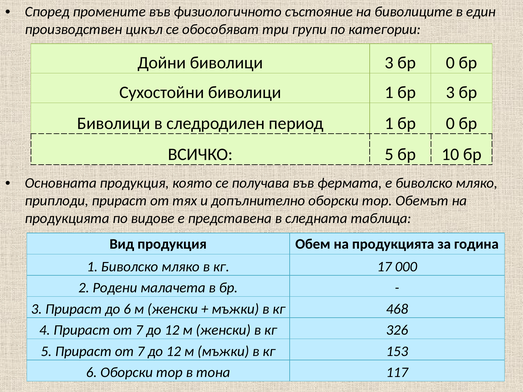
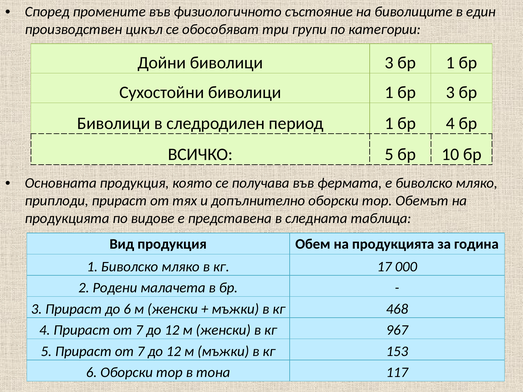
3 бр 0: 0 -> 1 (450, 63)
1 бр 0: 0 -> 4 (450, 123)
326: 326 -> 967 (397, 330)
